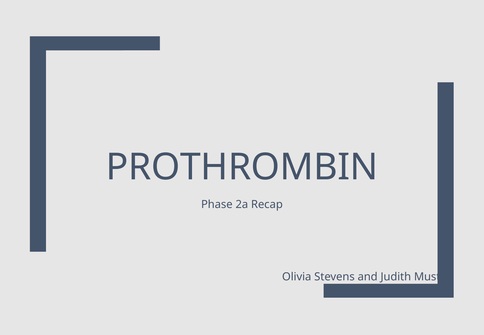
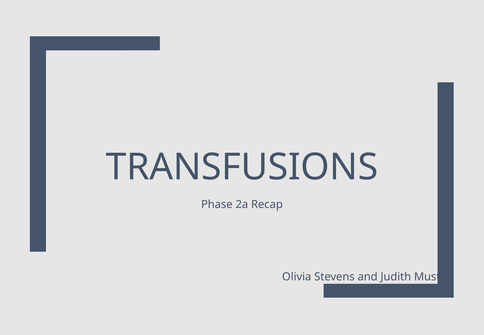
PROTHROMBIN: PROTHROMBIN -> TRANSFUSIONS (242, 167)
